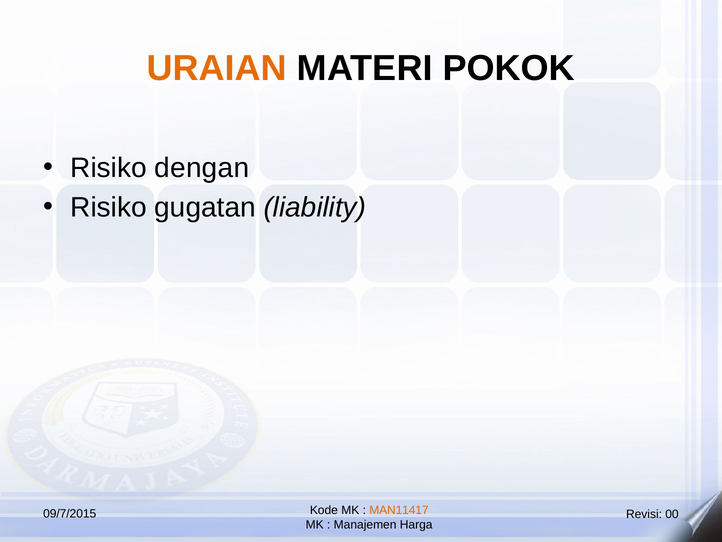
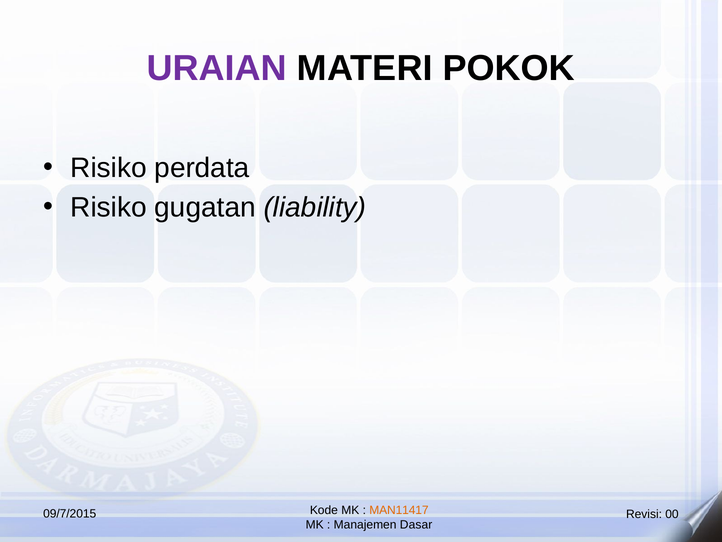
URAIAN colour: orange -> purple (217, 68)
dengan: dengan -> perdata (202, 168)
Harga: Harga -> Dasar (416, 524)
